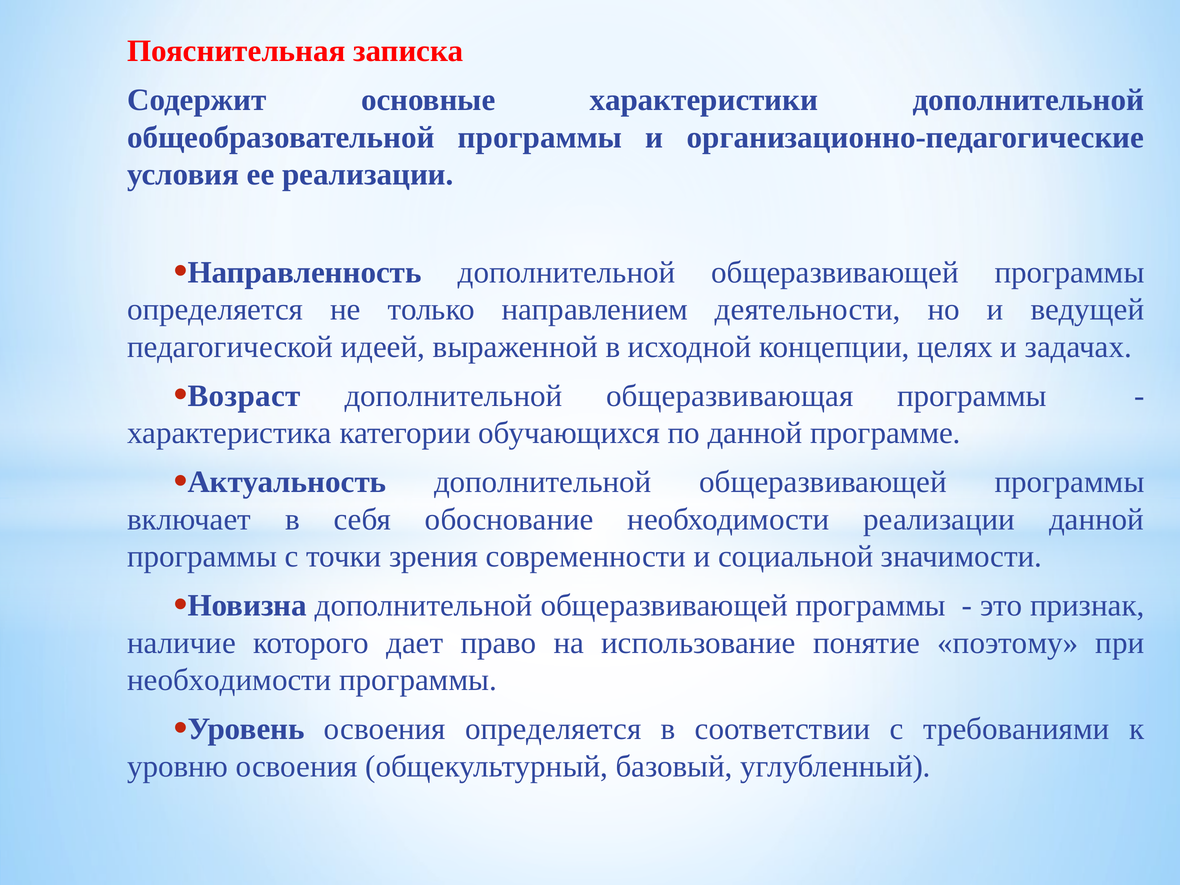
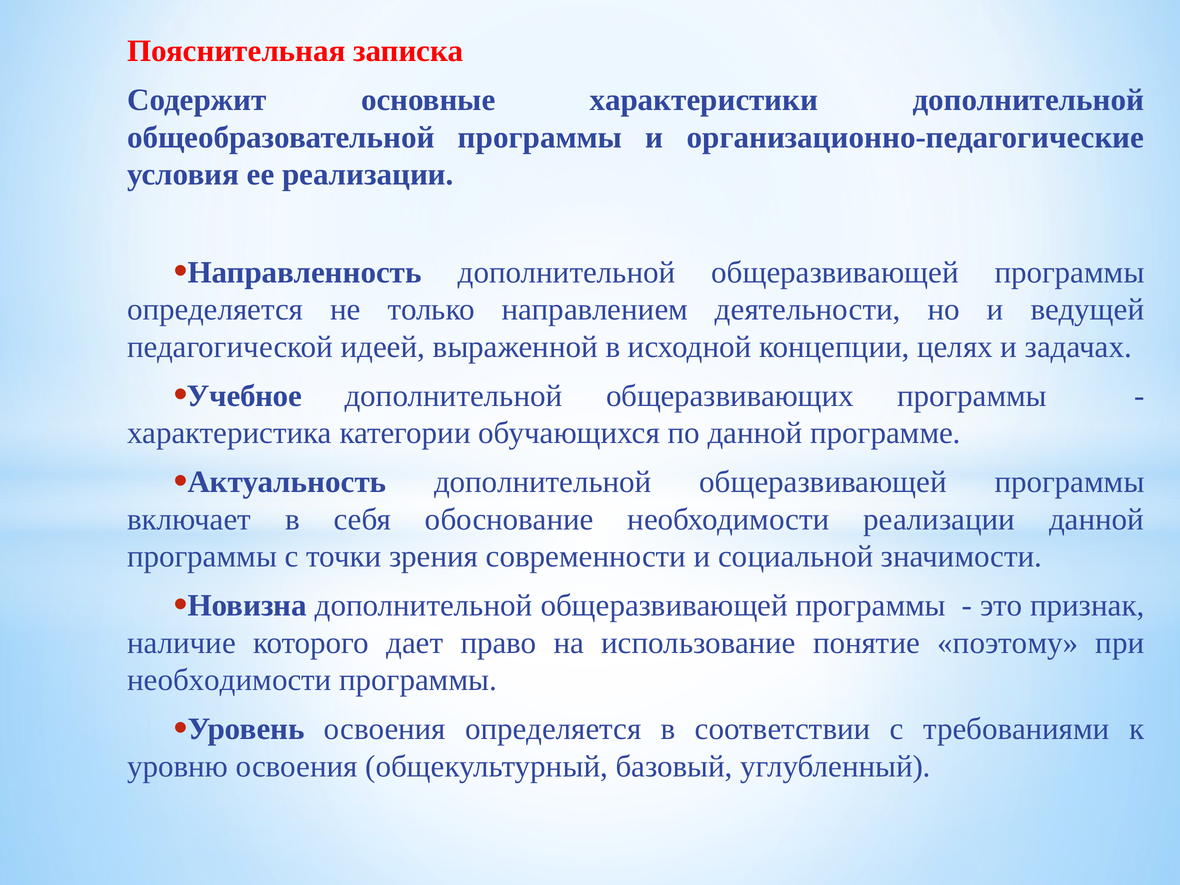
Возраст: Возраст -> Учебное (244, 396)
общеразвивающая: общеразвивающая -> общеразвивающих (730, 396)
